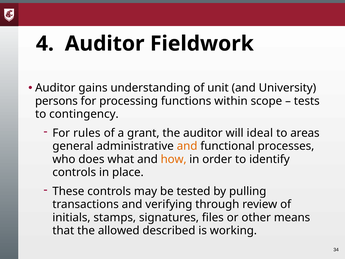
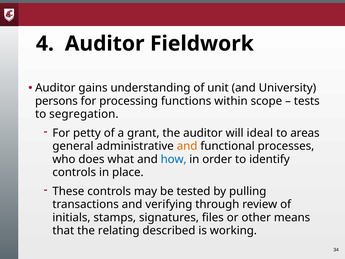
contingency: contingency -> segregation (84, 114)
rules: rules -> petty (87, 133)
how colour: orange -> blue (174, 159)
allowed: allowed -> relating (119, 230)
